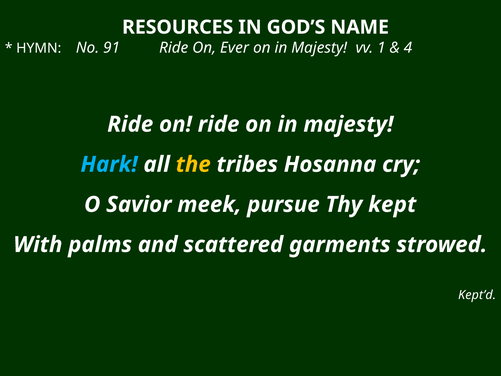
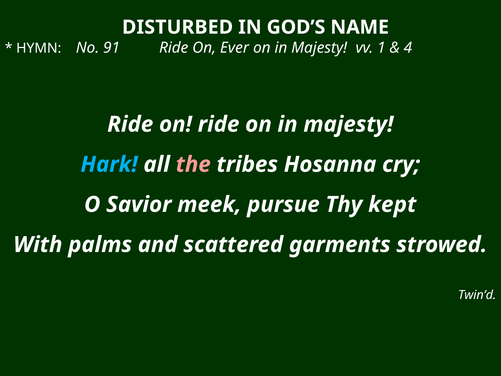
RESOURCES: RESOURCES -> DISTURBED (178, 27)
the colour: yellow -> pink (193, 164)
Kept’d: Kept’d -> Twin’d (477, 295)
